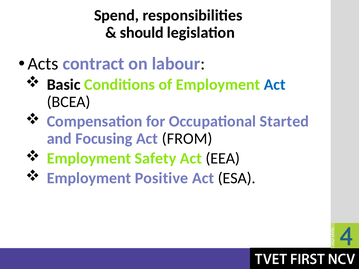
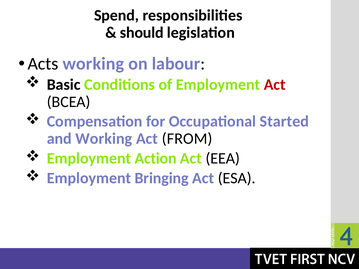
Acts contract: contract -> working (93, 64)
Act colour: blue -> red (275, 85)
and Focusing: Focusing -> Working (104, 139)
Safety: Safety -> Action (156, 159)
Positive: Positive -> Bringing (162, 178)
